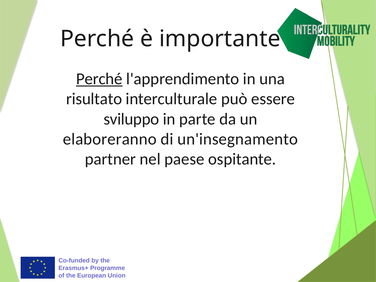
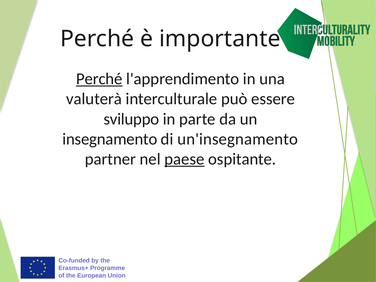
risultato: risultato -> valuterà (94, 99)
elaboreranno: elaboreranno -> insegnamento (110, 139)
paese underline: none -> present (184, 159)
